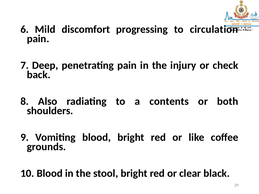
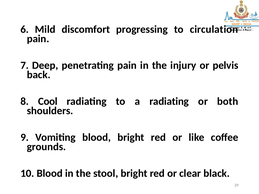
check: check -> pelvis (226, 66)
Also: Also -> Cool (48, 102)
a contents: contents -> radiating (169, 102)
